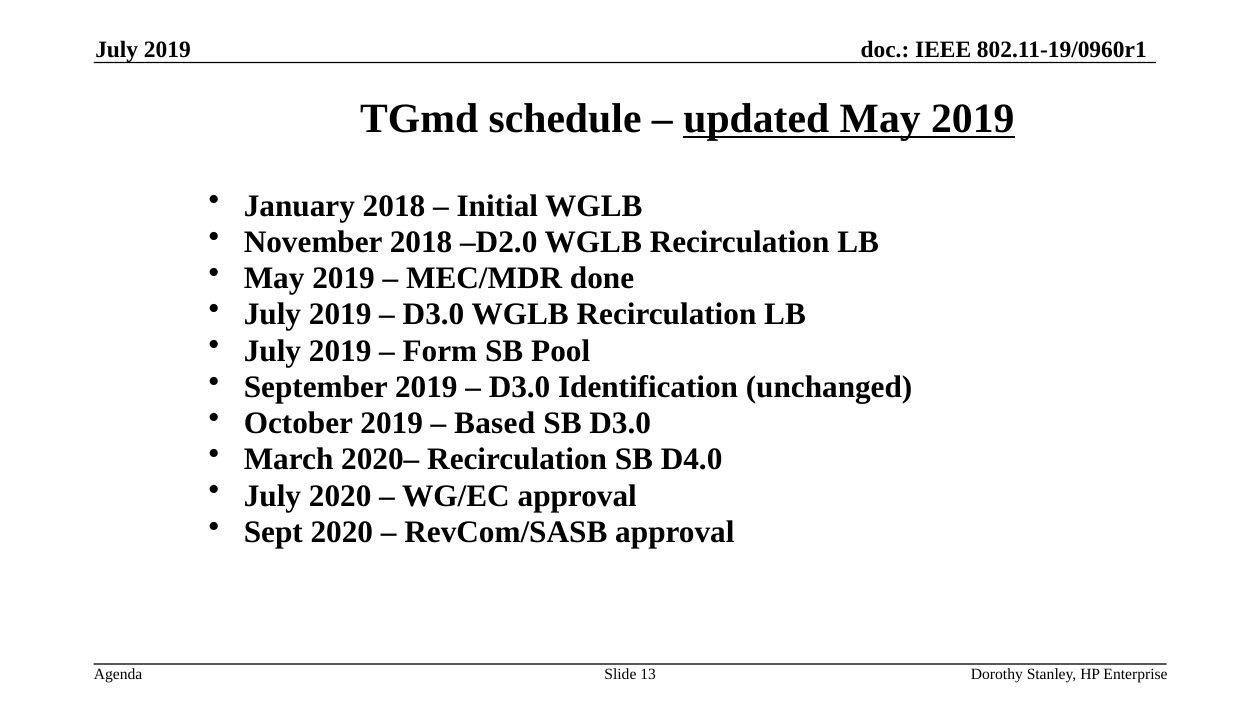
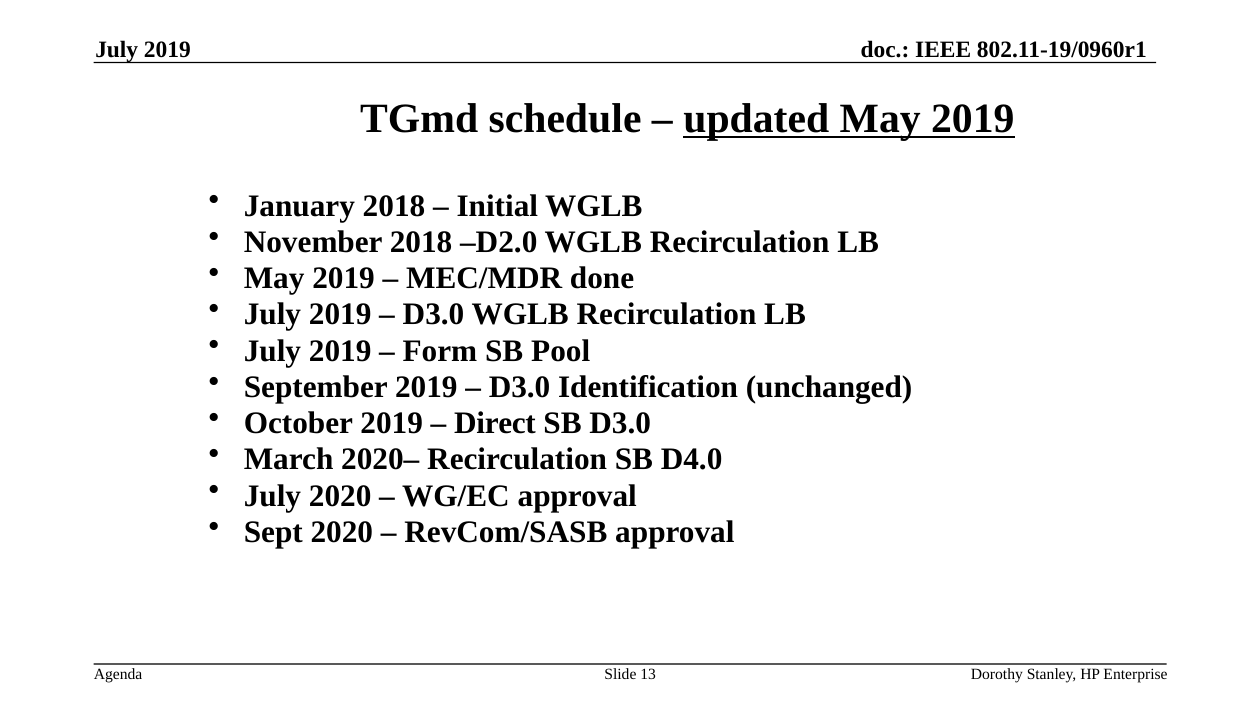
Based: Based -> Direct (495, 423)
